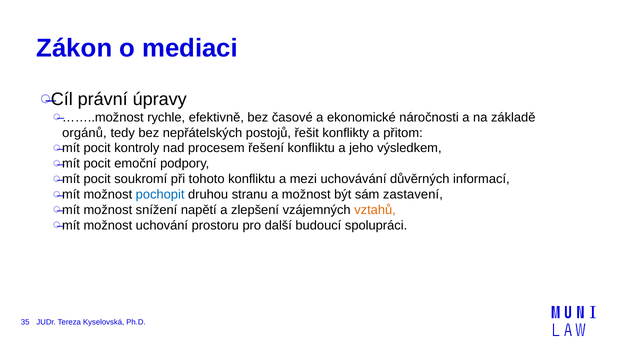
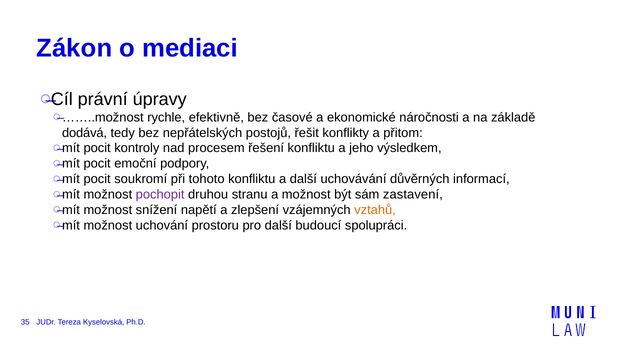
orgánů: orgánů -> dodává (85, 133)
a mezi: mezi -> další (303, 179)
pochopit colour: blue -> purple (160, 195)
